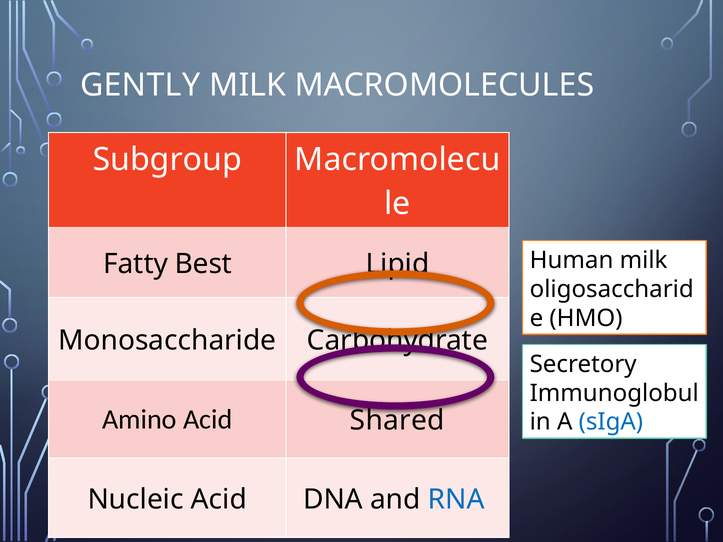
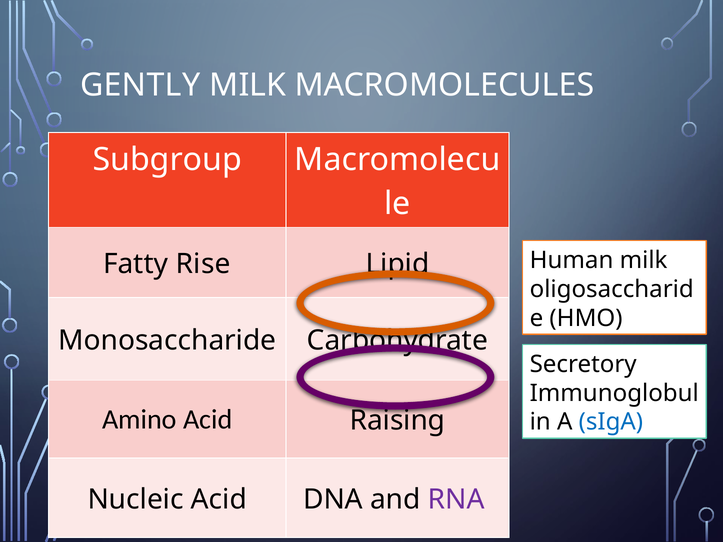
Best: Best -> Rise (203, 264)
Shared: Shared -> Raising (397, 421)
RNA colour: blue -> purple (456, 499)
